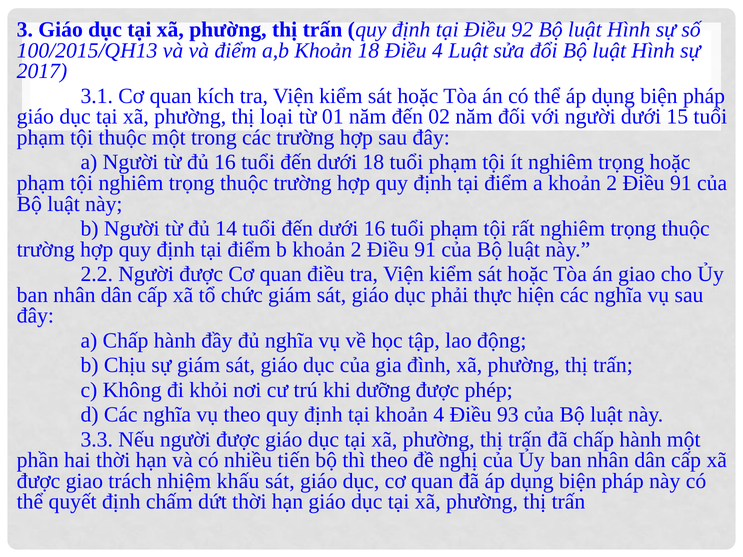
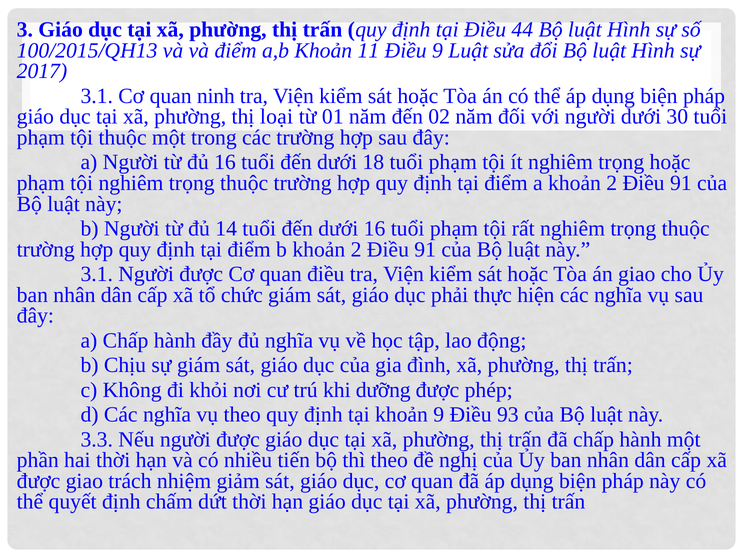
92: 92 -> 44 (522, 30)
Khoản 18: 18 -> 11 (368, 51)
Điều 4: 4 -> 9 (438, 51)
kích: kích -> ninh (216, 96)
15: 15 -> 30 (677, 117)
2.2: 2.2 -> 3.1 (97, 274)
khoản 4: 4 -> 9 (439, 415)
khấu: khấu -> giảm (238, 481)
